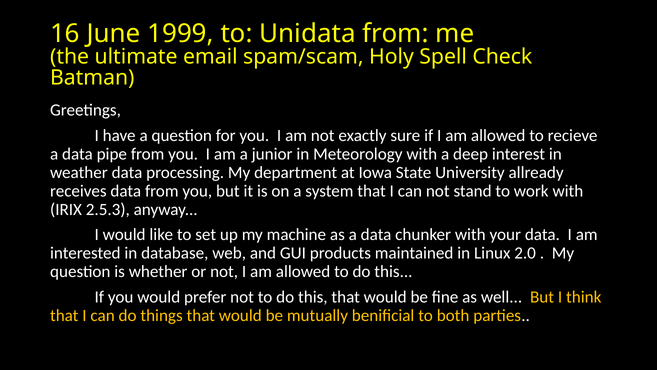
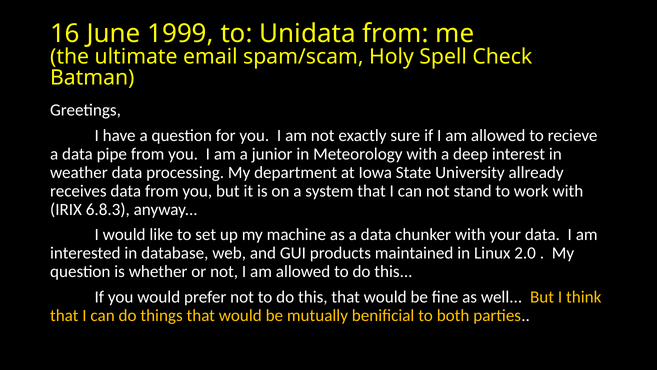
2.5.3: 2.5.3 -> 6.8.3 (108, 209)
